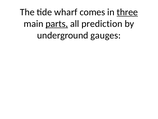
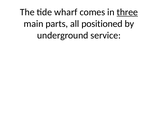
parts underline: present -> none (57, 24)
prediction: prediction -> positioned (102, 24)
gauges: gauges -> service (106, 35)
